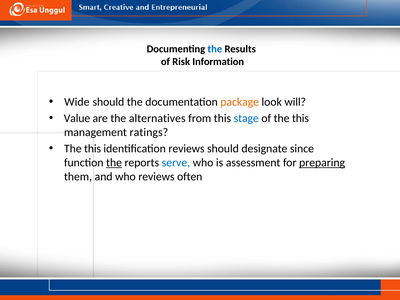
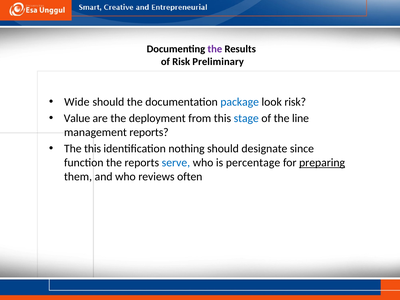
the colour: blue -> purple (215, 49)
Information: Information -> Preliminary (218, 62)
package colour: orange -> blue (240, 102)
look will: will -> risk (295, 102)
alternatives: alternatives -> deployment (157, 118)
of the this: this -> line (300, 118)
management ratings: ratings -> reports (149, 132)
identification reviews: reviews -> nothing (187, 149)
the underline: present -> none (114, 163)
assessment: assessment -> percentage (253, 163)
